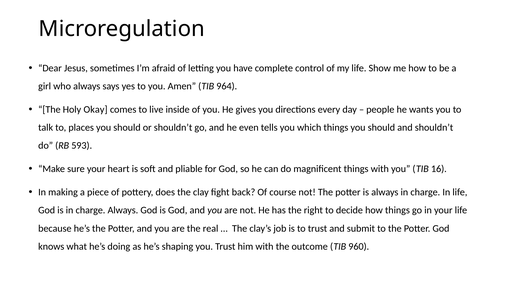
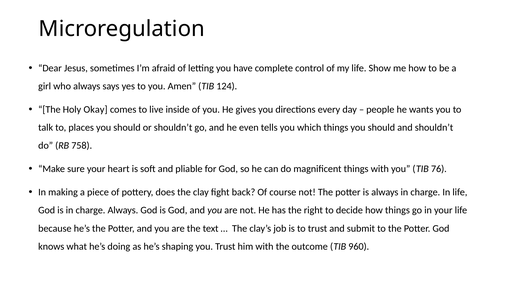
964: 964 -> 124 (227, 86)
593: 593 -> 758 (82, 146)
16: 16 -> 76 (439, 169)
real: real -> text (211, 229)
